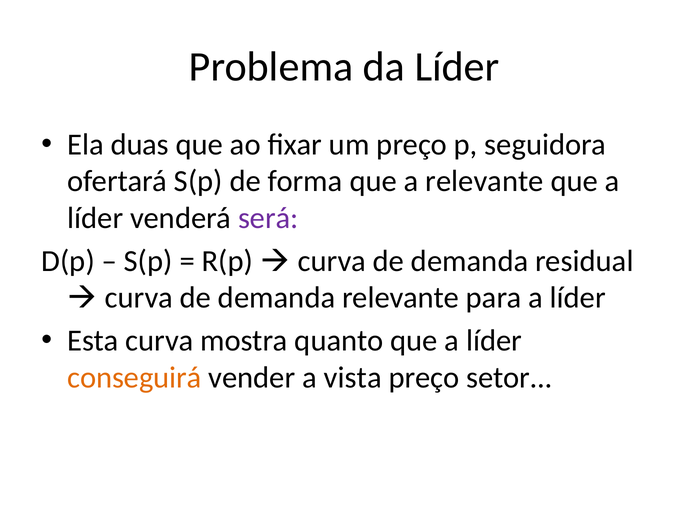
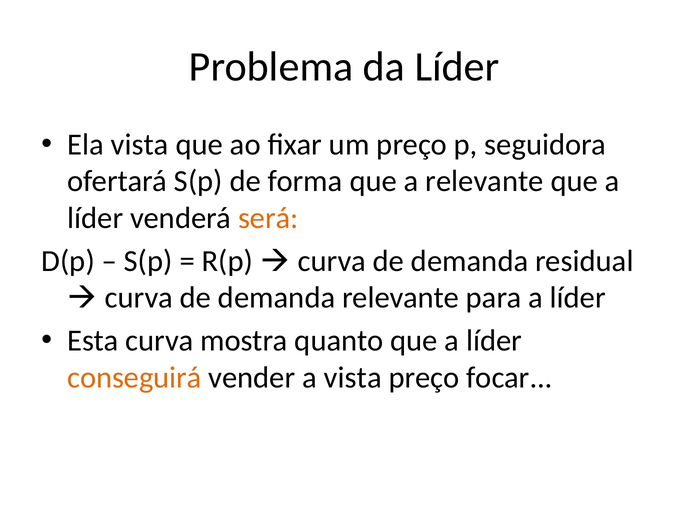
Ela duas: duas -> vista (140, 145)
será colour: purple -> orange (268, 218)
setor: setor -> focar (509, 377)
